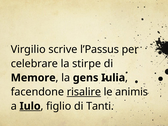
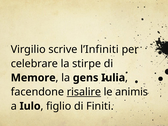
l’Passus: l’Passus -> l’Infiniti (99, 49)
Iulo underline: present -> none (30, 106)
Tanti: Tanti -> Finiti (100, 106)
